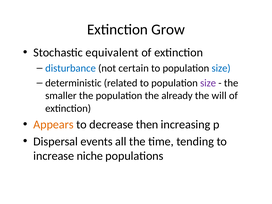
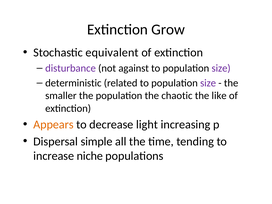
disturbance colour: blue -> purple (71, 68)
certain: certain -> against (134, 68)
size colour: blue -> purple (221, 68)
already: already -> chaotic (177, 96)
will: will -> like (219, 96)
then: then -> light (147, 125)
events: events -> simple (97, 141)
